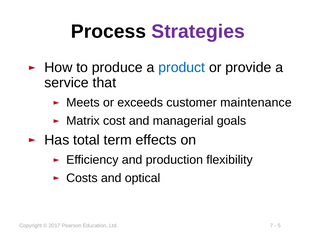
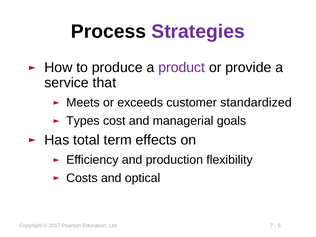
product colour: blue -> purple (182, 68)
maintenance: maintenance -> standardized (256, 103)
Matrix: Matrix -> Types (83, 121)
